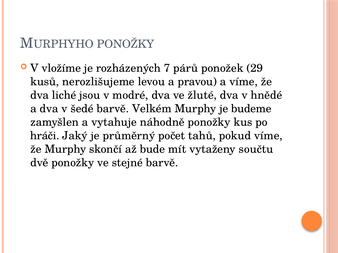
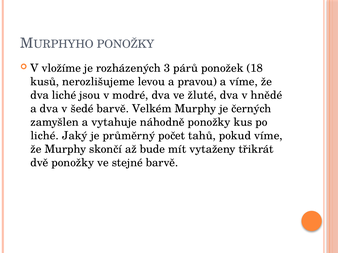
7: 7 -> 3 (167, 68)
29: 29 -> 18 (255, 68)
budeme: budeme -> černých (251, 109)
hráči: hráči -> liché (45, 136)
součtu: součtu -> třikrát (256, 149)
